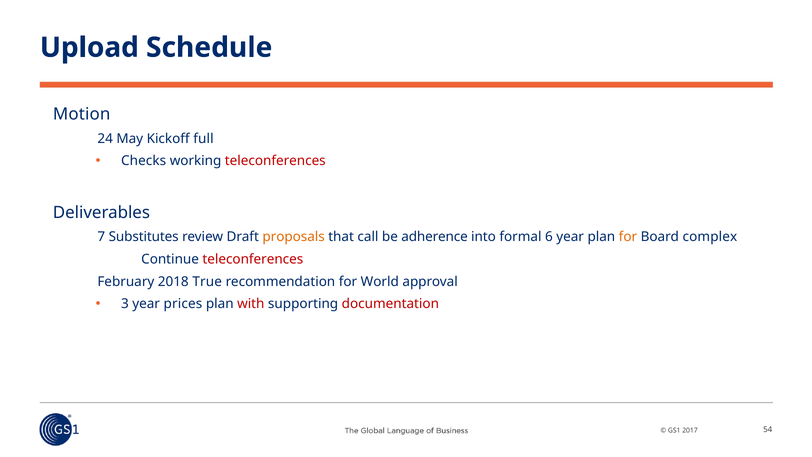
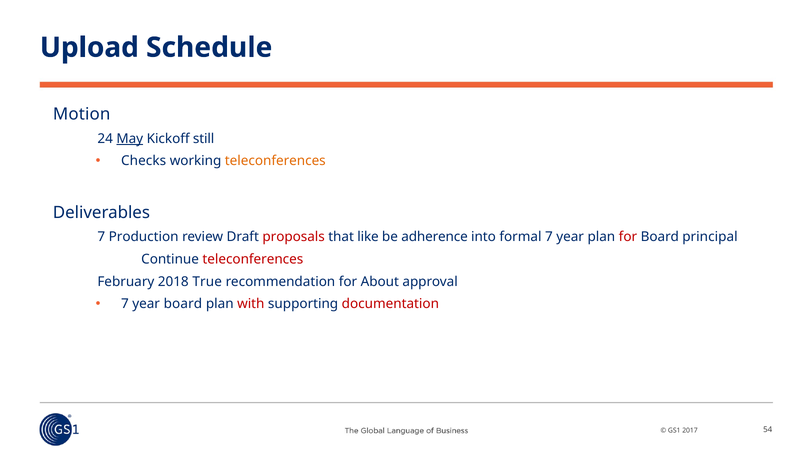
May underline: none -> present (130, 138)
full: full -> still (204, 138)
teleconferences colour: red -> orange (275, 161)
Substitutes: Substitutes -> Production (144, 237)
proposals colour: orange -> red (294, 237)
call: call -> like (368, 237)
formal 6: 6 -> 7 (549, 237)
for colour: orange -> red (628, 237)
complex: complex -> principal (710, 237)
World: World -> About (380, 281)
3: 3 -> 7 (125, 304)
year prices: prices -> board (183, 304)
